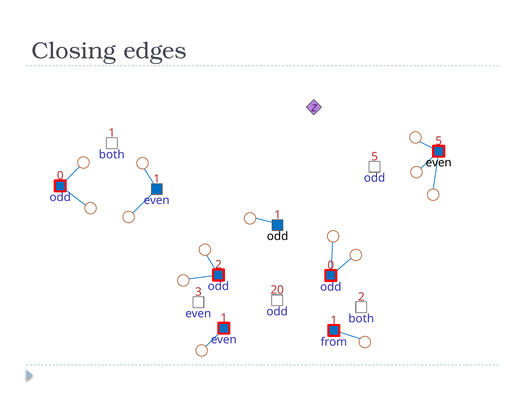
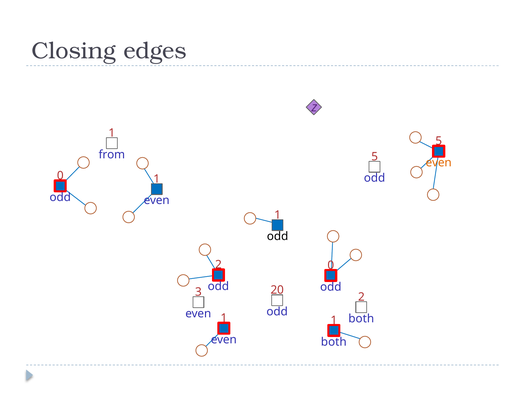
both: both -> from (112, 154)
even colour: black -> orange (439, 163)
from: from -> both (334, 342)
